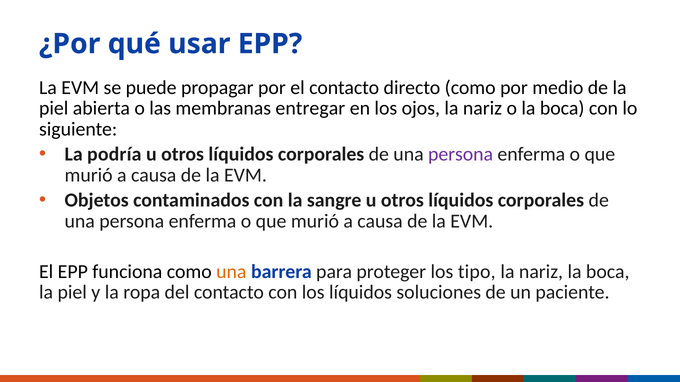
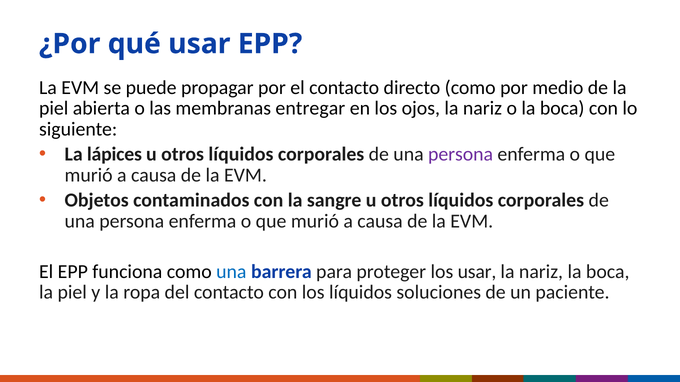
podría: podría -> lápices (114, 154)
una colour: orange -> blue (231, 272)
los tipo: tipo -> usar (477, 272)
